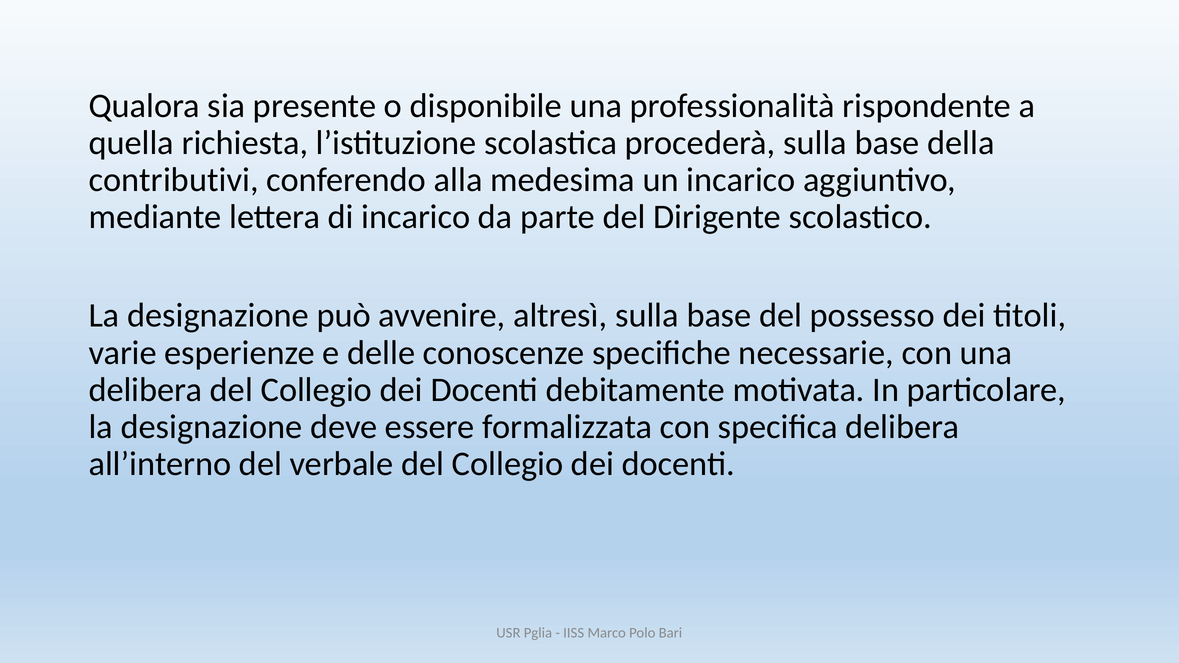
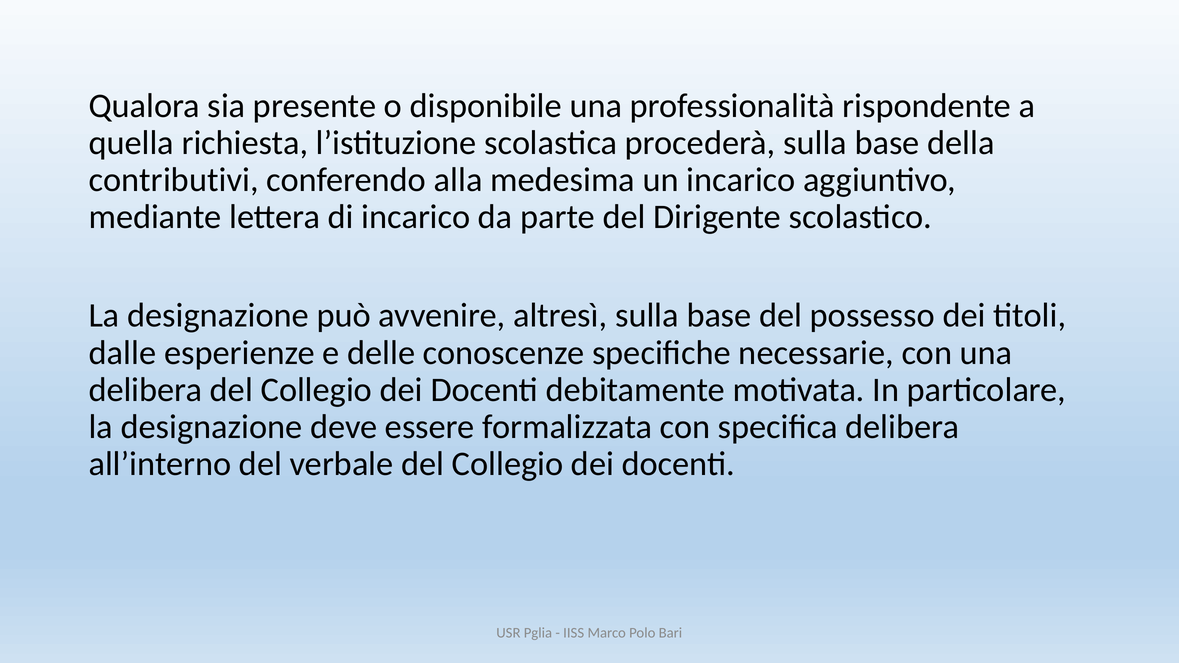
varie: varie -> dalle (123, 353)
